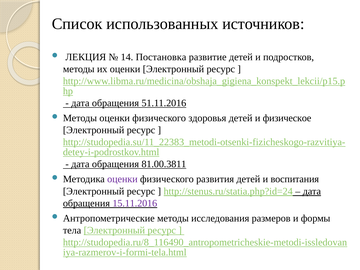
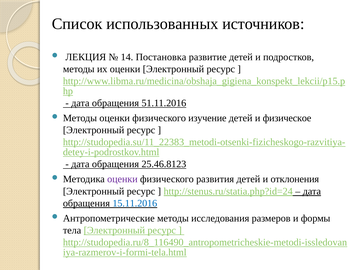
здоровья: здоровья -> изучение (207, 118)
81.00.3811: 81.00.3811 -> 25.46.8123 (164, 164)
воспитания: воспитания -> отклонения (295, 179)
15.11.2016 colour: purple -> blue (135, 203)
